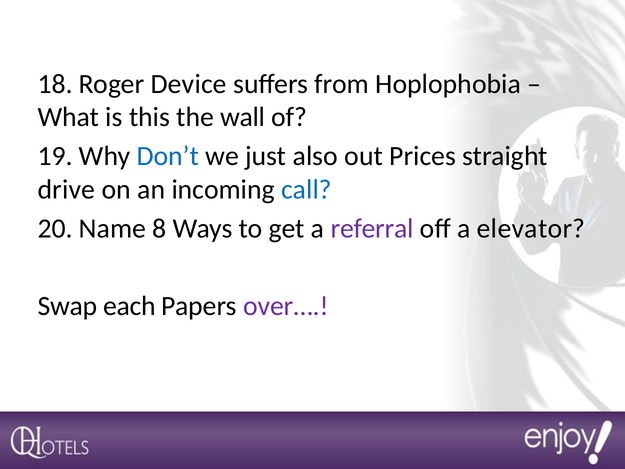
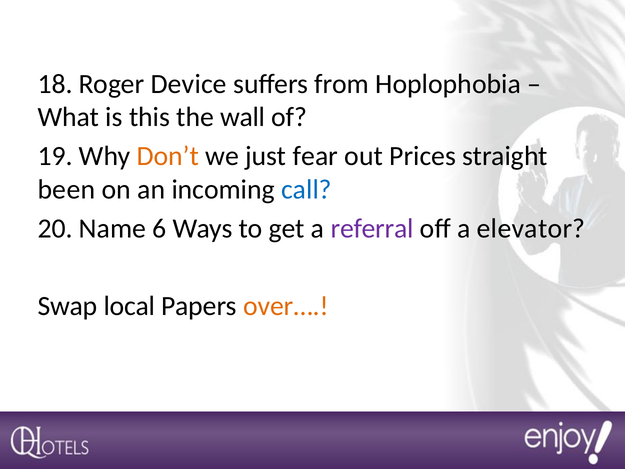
Don’t colour: blue -> orange (168, 156)
also: also -> fear (315, 156)
drive: drive -> been (66, 189)
8: 8 -> 6 (160, 228)
each: each -> local (129, 306)
over… colour: purple -> orange (286, 306)
